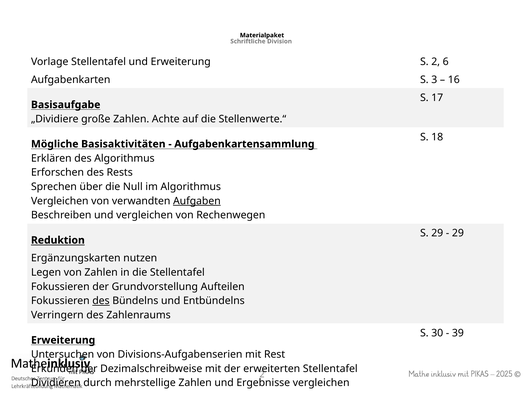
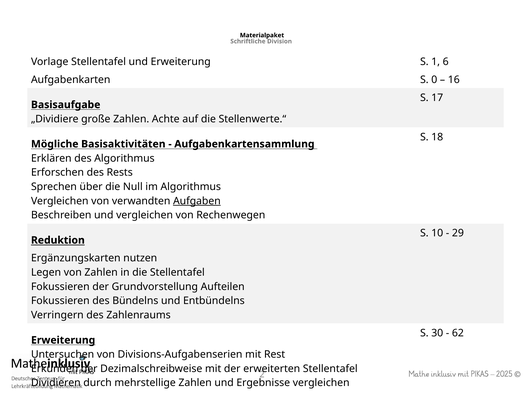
S 2: 2 -> 1 (436, 62)
3: 3 -> 0 (434, 80)
S 29: 29 -> 10 (437, 233)
des underline: present -> none (101, 301)
39: 39 -> 62 (458, 333)
